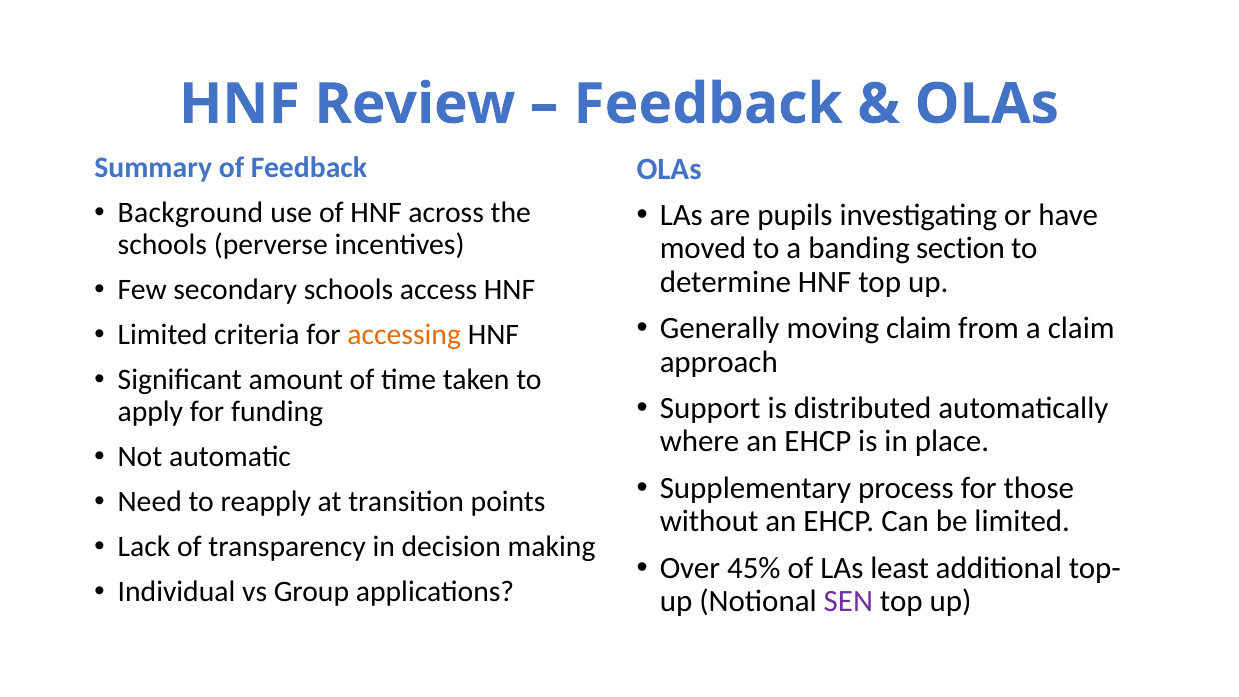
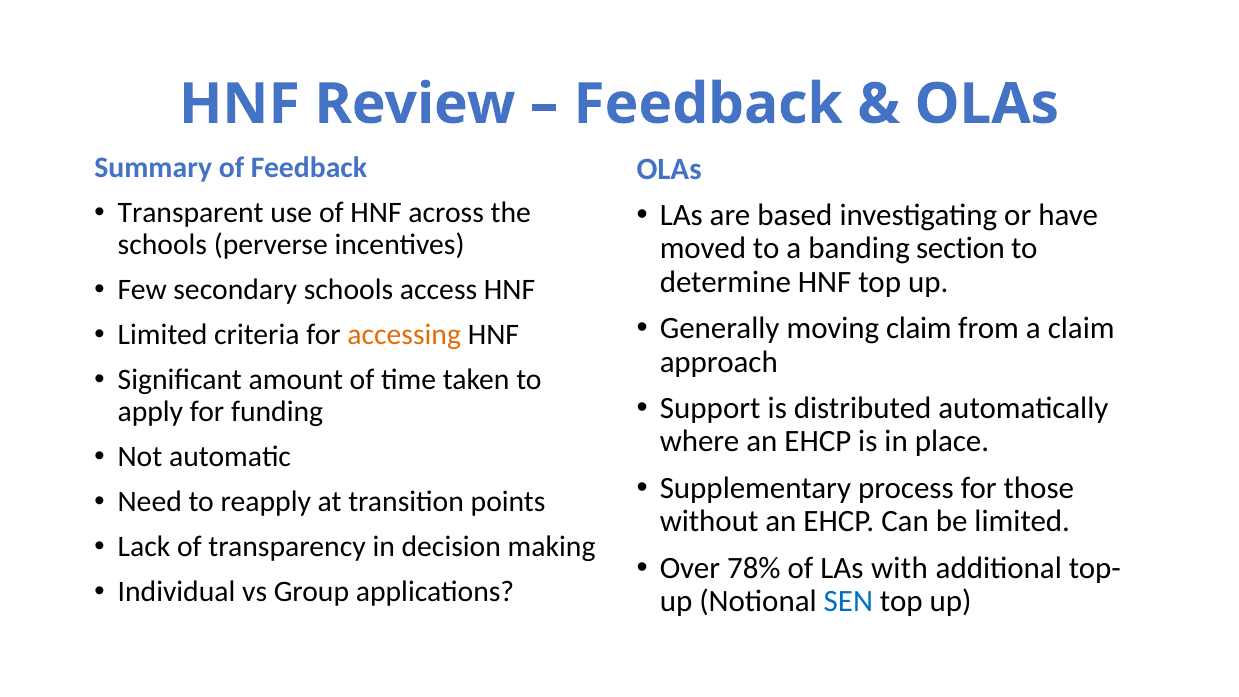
Background: Background -> Transparent (191, 213)
pupils: pupils -> based (795, 215)
45%: 45% -> 78% (754, 568)
least: least -> with (899, 568)
SEN colour: purple -> blue (848, 601)
